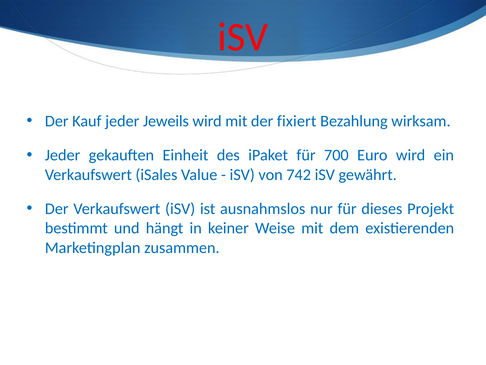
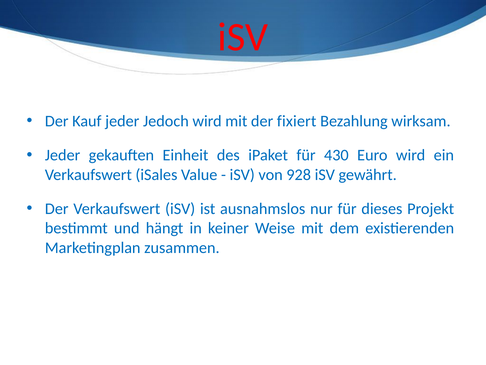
Jeweils: Jeweils -> Jedoch (166, 121)
700: 700 -> 430 (336, 155)
742: 742 -> 928 (299, 174)
